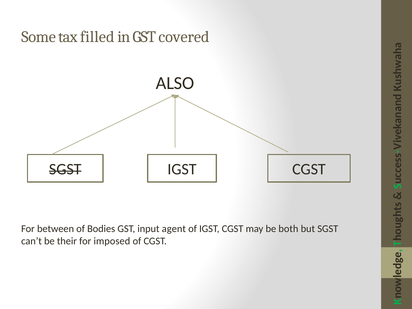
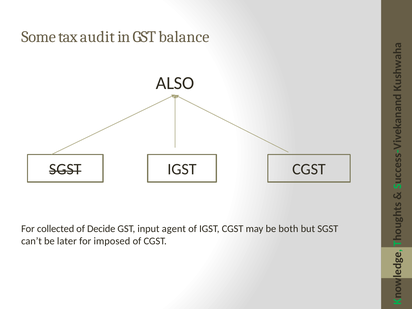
filled: filled -> audit (97, 37)
covered: covered -> balance (184, 37)
between: between -> collected (56, 229)
Bodies: Bodies -> Decide (101, 229)
their: their -> later (67, 241)
